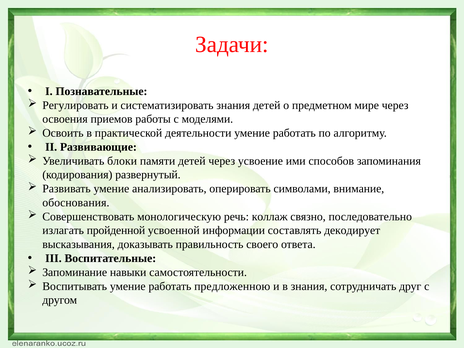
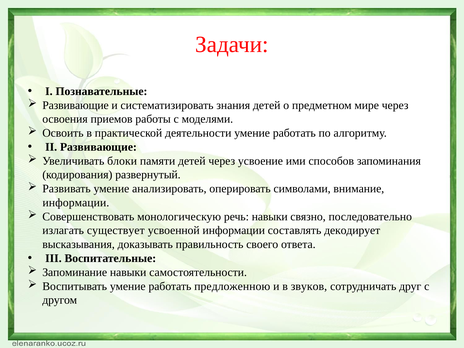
Регулировать: Регулировать -> Развивающие (75, 105)
обоснования: обоснования -> информации (76, 203)
речь коллаж: коллаж -> навыки (270, 217)
пройденной: пройденной -> существует (116, 230)
в знания: знания -> звуков (309, 286)
